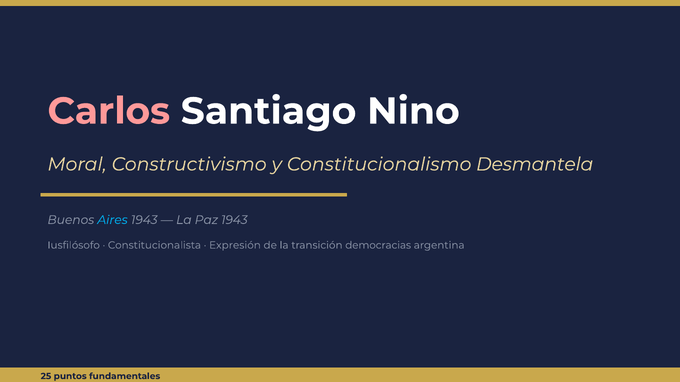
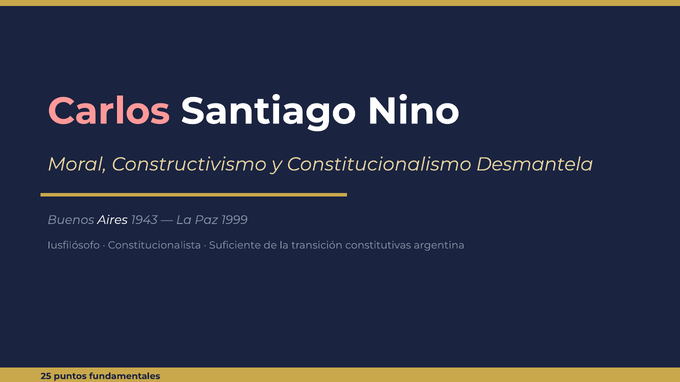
Aires colour: light blue -> white (113, 220)
Paz 1943: 1943 -> 1999 (234, 220)
Expresión: Expresión -> Suficiente (235, 245)
democracias: democracias -> constitutivas (378, 245)
